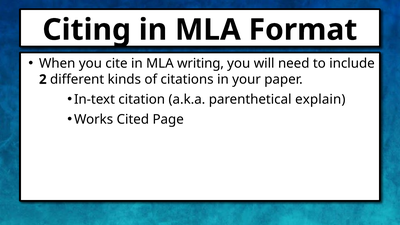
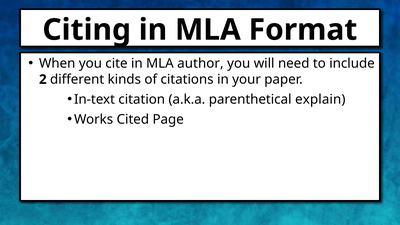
writing: writing -> author (200, 63)
